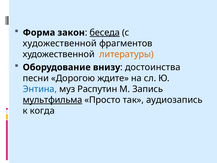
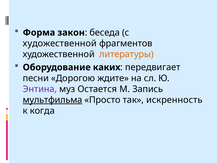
беседа underline: present -> none (105, 33)
внизу: внизу -> каких (107, 67)
достоинства: достоинства -> передвигает (153, 67)
Энтина colour: blue -> purple (40, 89)
Распутин: Распутин -> Остается (97, 89)
аудиозапись: аудиозапись -> искренность (174, 100)
